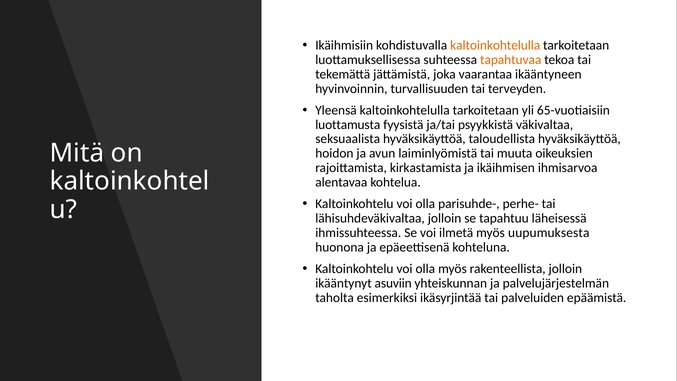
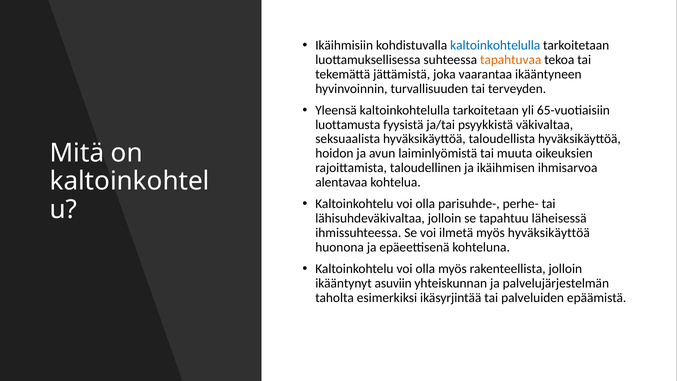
kaltoinkohtelulla colour: orange -> blue (495, 45)
kirkastamista: kirkastamista -> taloudellinen (426, 168)
myös uupumuksesta: uupumuksesta -> hyväksikäyttöä (549, 233)
